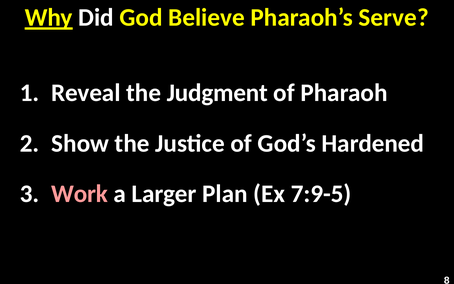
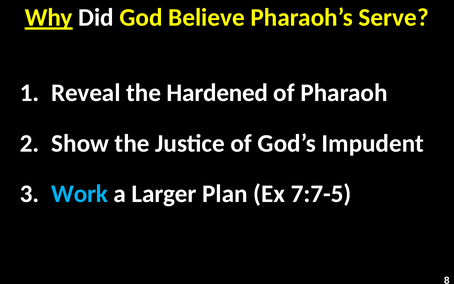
Judgment: Judgment -> Hardened (217, 93)
Hardened: Hardened -> Impudent (373, 143)
Work colour: pink -> light blue (80, 194)
7:9-5: 7:9-5 -> 7:7-5 (321, 194)
